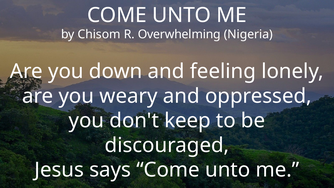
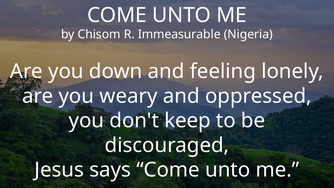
Overwhelming: Overwhelming -> Immeasurable (179, 34)
